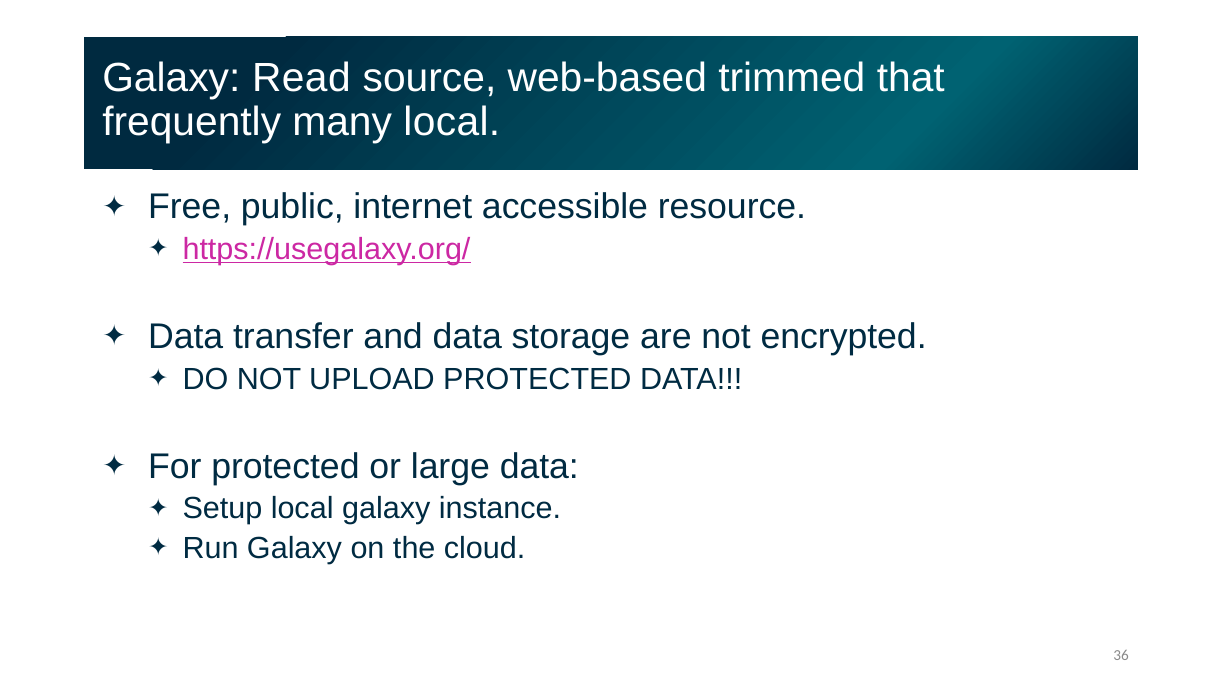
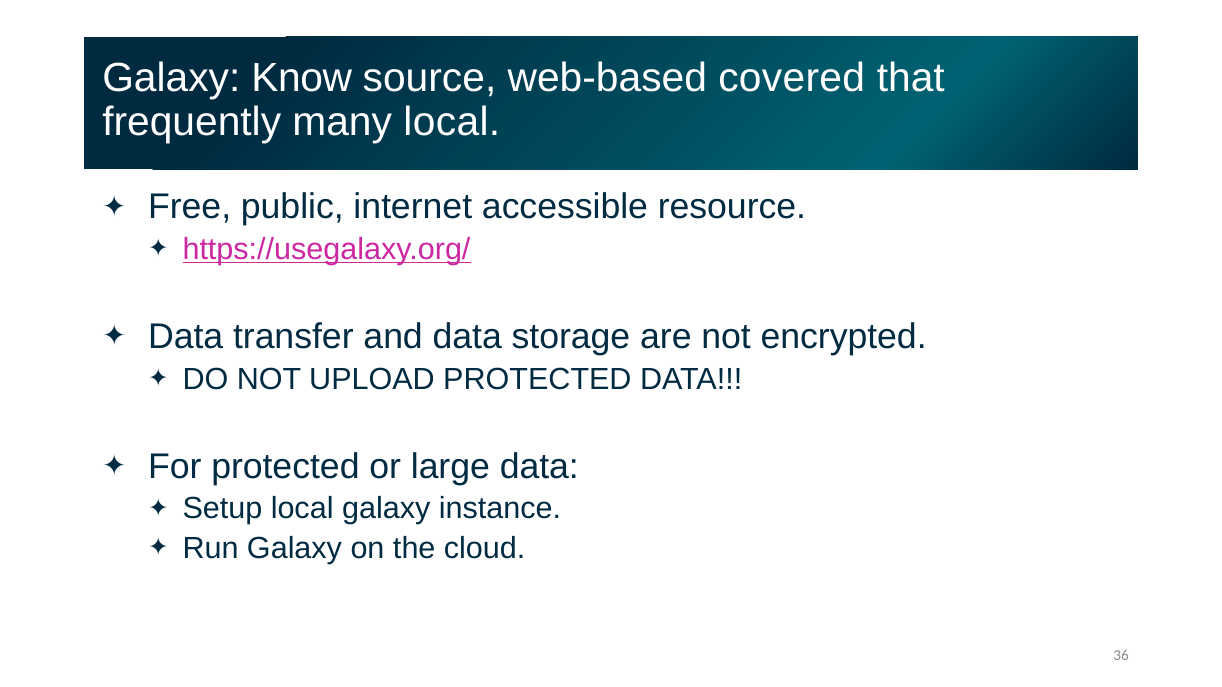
Read: Read -> Know (302, 78)
trimmed: trimmed -> covered (792, 78)
